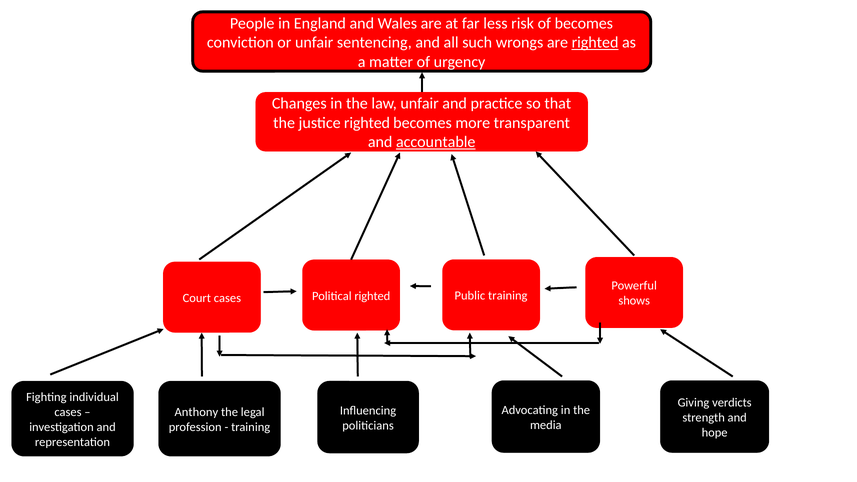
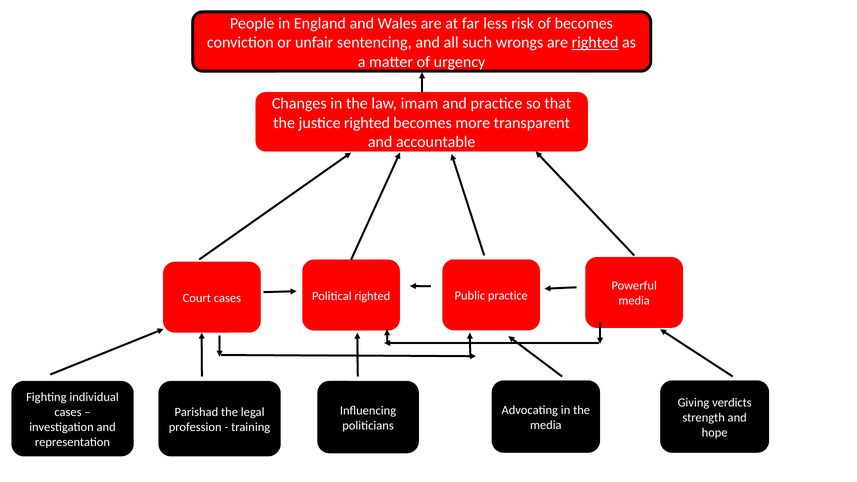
law unfair: unfair -> imam (419, 104)
accountable underline: present -> none (436, 142)
Public training: training -> practice (508, 296)
shows: shows -> media (634, 301)
Anthony: Anthony -> Parishad (196, 412)
